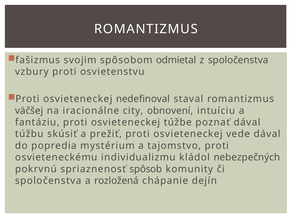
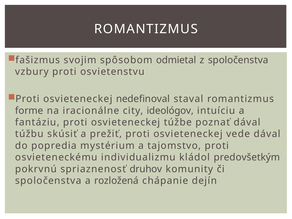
väčšej: väčšej -> forme (29, 111)
obnovení: obnovení -> ideológov (170, 111)
nebezpečných: nebezpečných -> predovšetkým (247, 157)
spôsob: spôsob -> druhov (146, 169)
